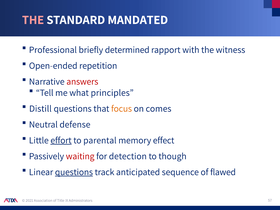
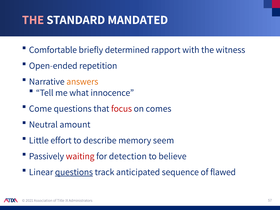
Professional: Professional -> Comfortable (53, 50)
answers colour: red -> orange (82, 82)
principles: principles -> innocence (112, 93)
Distill: Distill -> Come (40, 109)
focus colour: orange -> red (121, 109)
defense: defense -> amount (75, 124)
effort underline: present -> none (61, 140)
parental: parental -> describe (100, 140)
effect: effect -> seem (164, 140)
though: though -> believe (173, 156)
